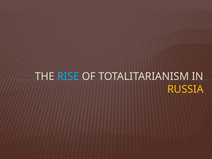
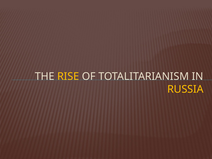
RISE colour: light blue -> yellow (68, 76)
